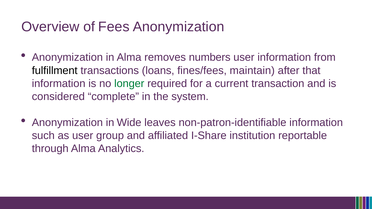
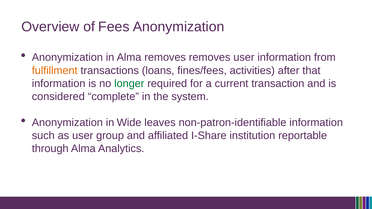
removes numbers: numbers -> removes (210, 57)
fulfillment colour: black -> orange (55, 71)
maintain: maintain -> activities (252, 71)
